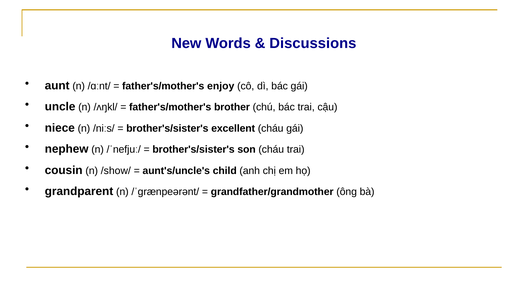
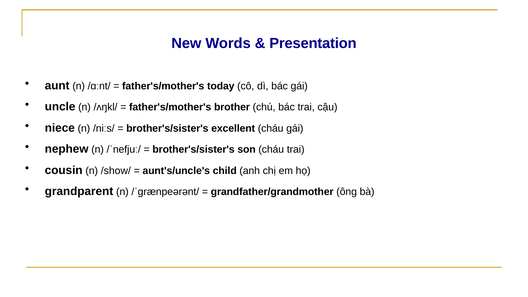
Discussions: Discussions -> Presentation (313, 43)
enjoy: enjoy -> today (221, 86)
